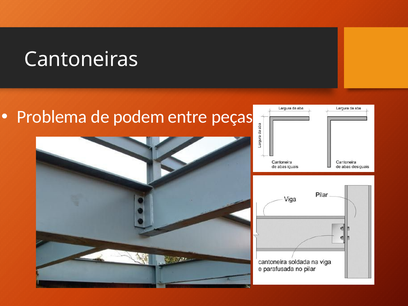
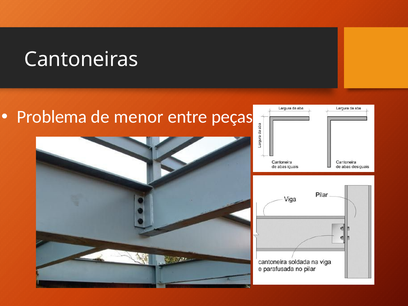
podem: podem -> menor (139, 117)
